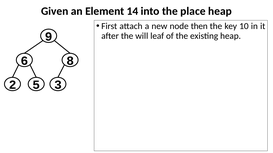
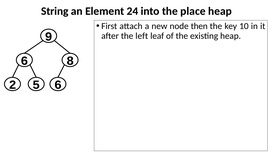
Given: Given -> String (55, 11)
14: 14 -> 24 (132, 11)
will: will -> left (142, 36)
5 3: 3 -> 6 (58, 85)
